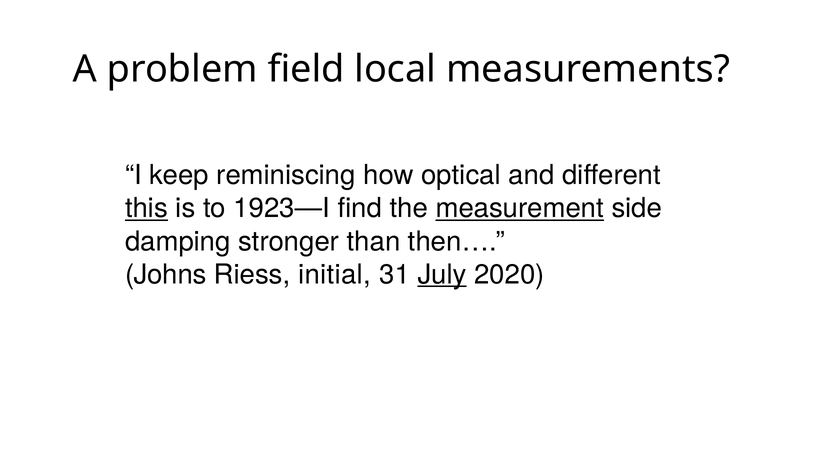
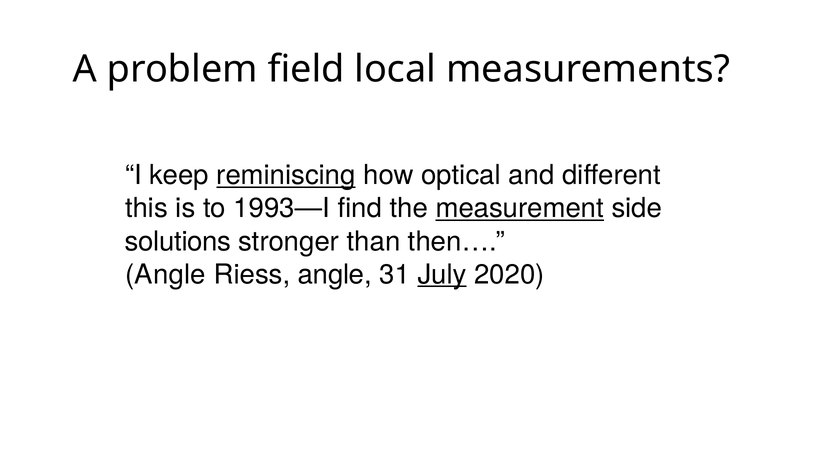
reminiscing underline: none -> present (286, 175)
this underline: present -> none (146, 208)
1923—I: 1923—I -> 1993—I (282, 208)
damping: damping -> solutions (178, 242)
Johns: Johns -> Angle (165, 275)
Riess initial: initial -> angle (335, 275)
